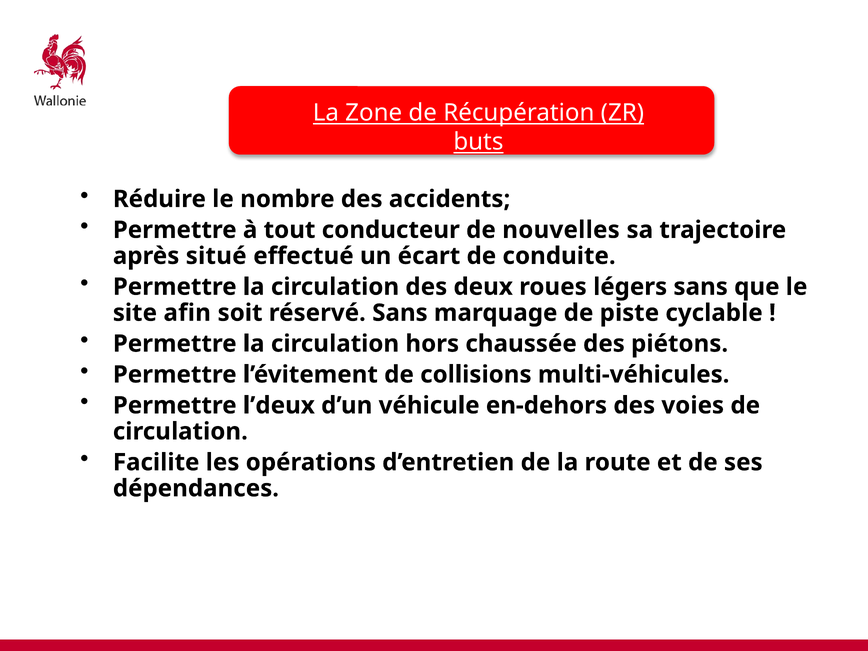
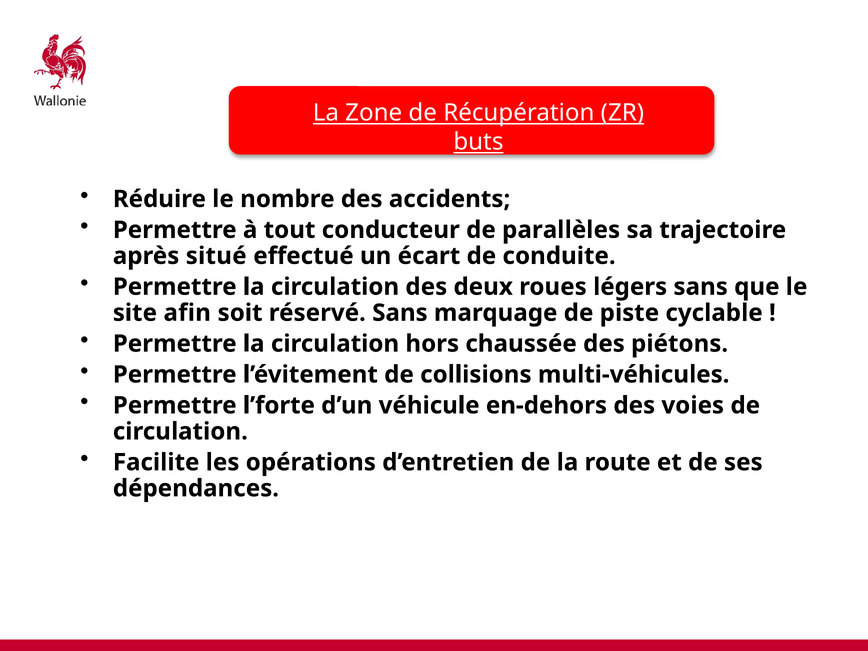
nouvelles: nouvelles -> parallèles (561, 230)
l’deux: l’deux -> l’forte (279, 405)
